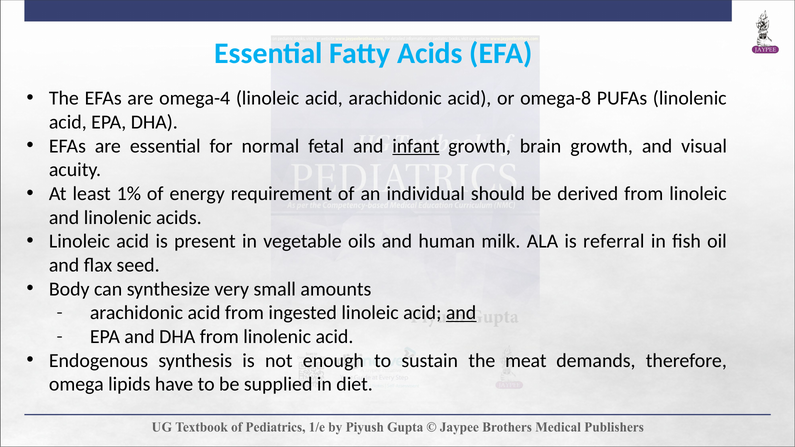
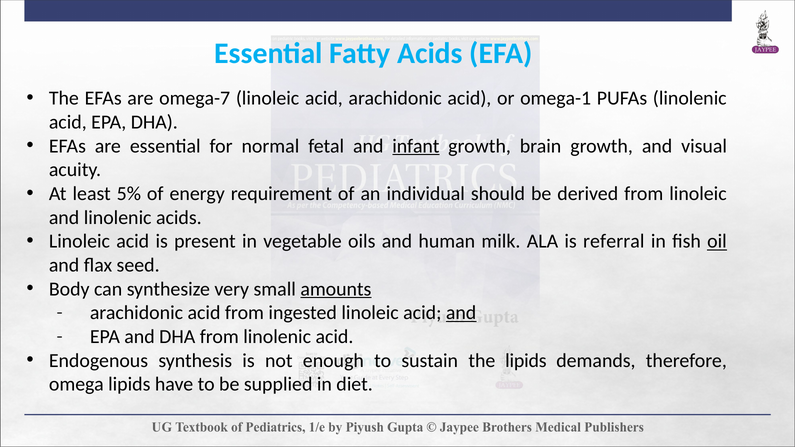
omega-4: omega-4 -> omega-7 (195, 98)
omega-8: omega-8 -> omega-1 (556, 98)
1%: 1% -> 5% (129, 194)
oil underline: none -> present (717, 241)
amounts underline: none -> present (336, 289)
the meat: meat -> lipids (526, 361)
